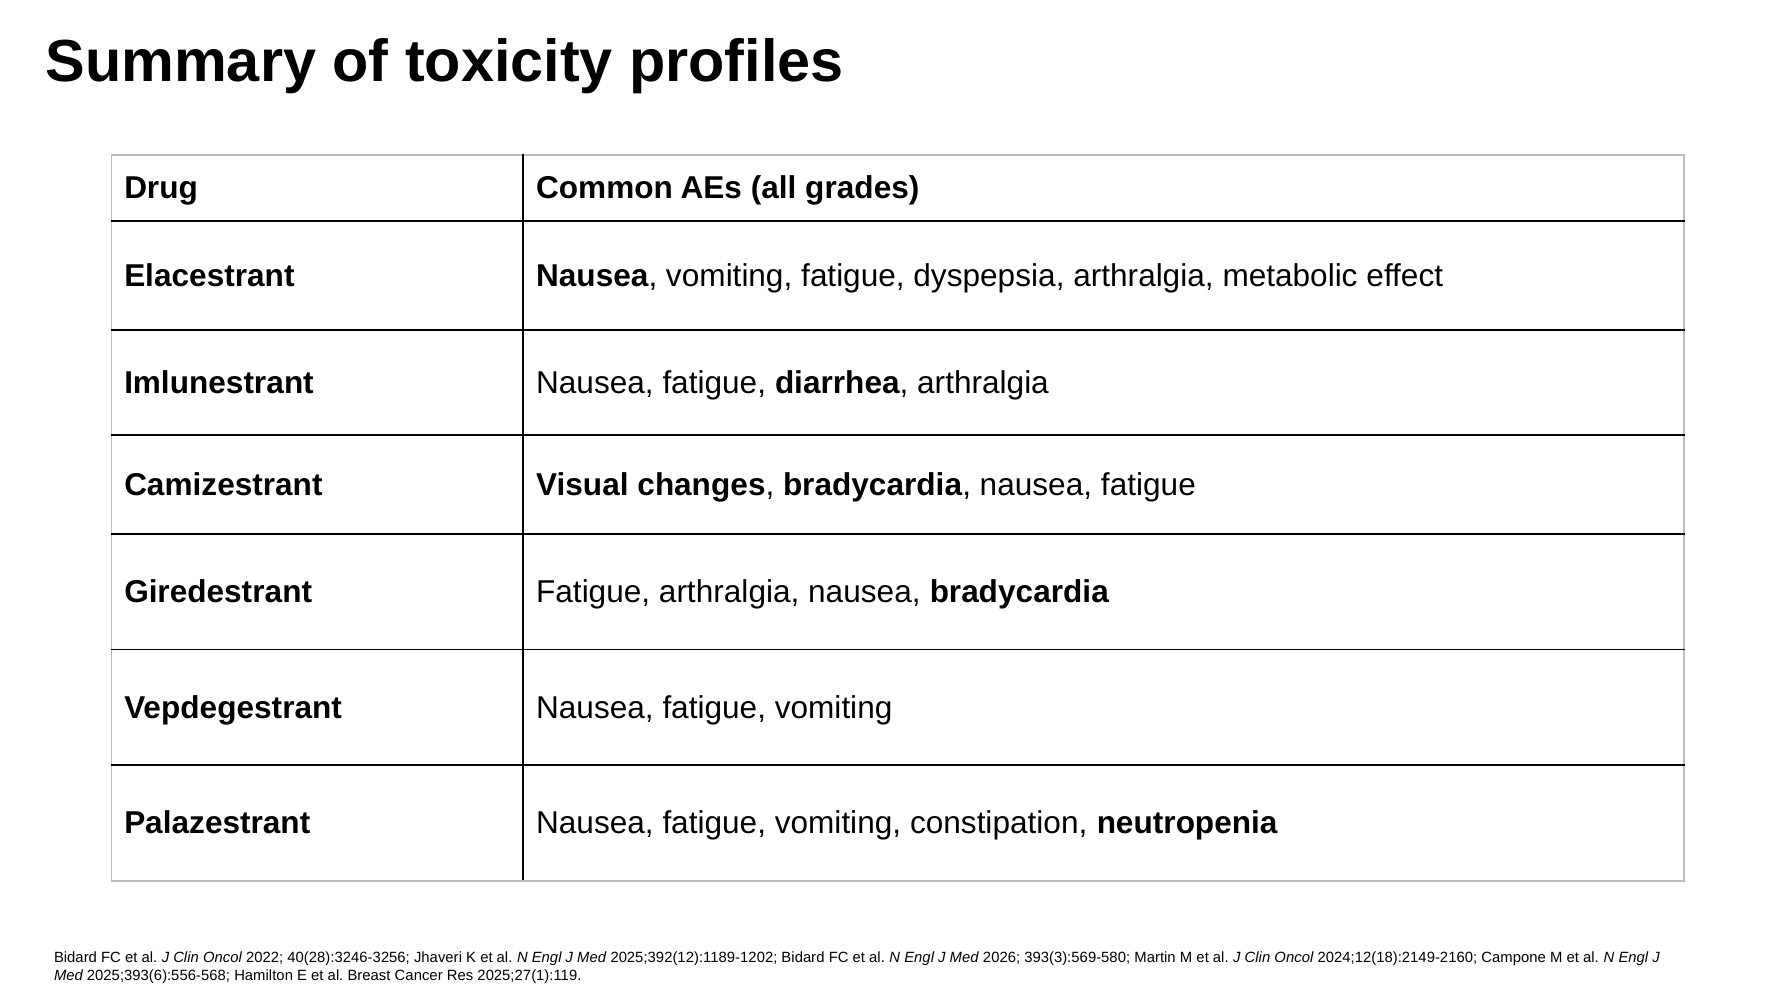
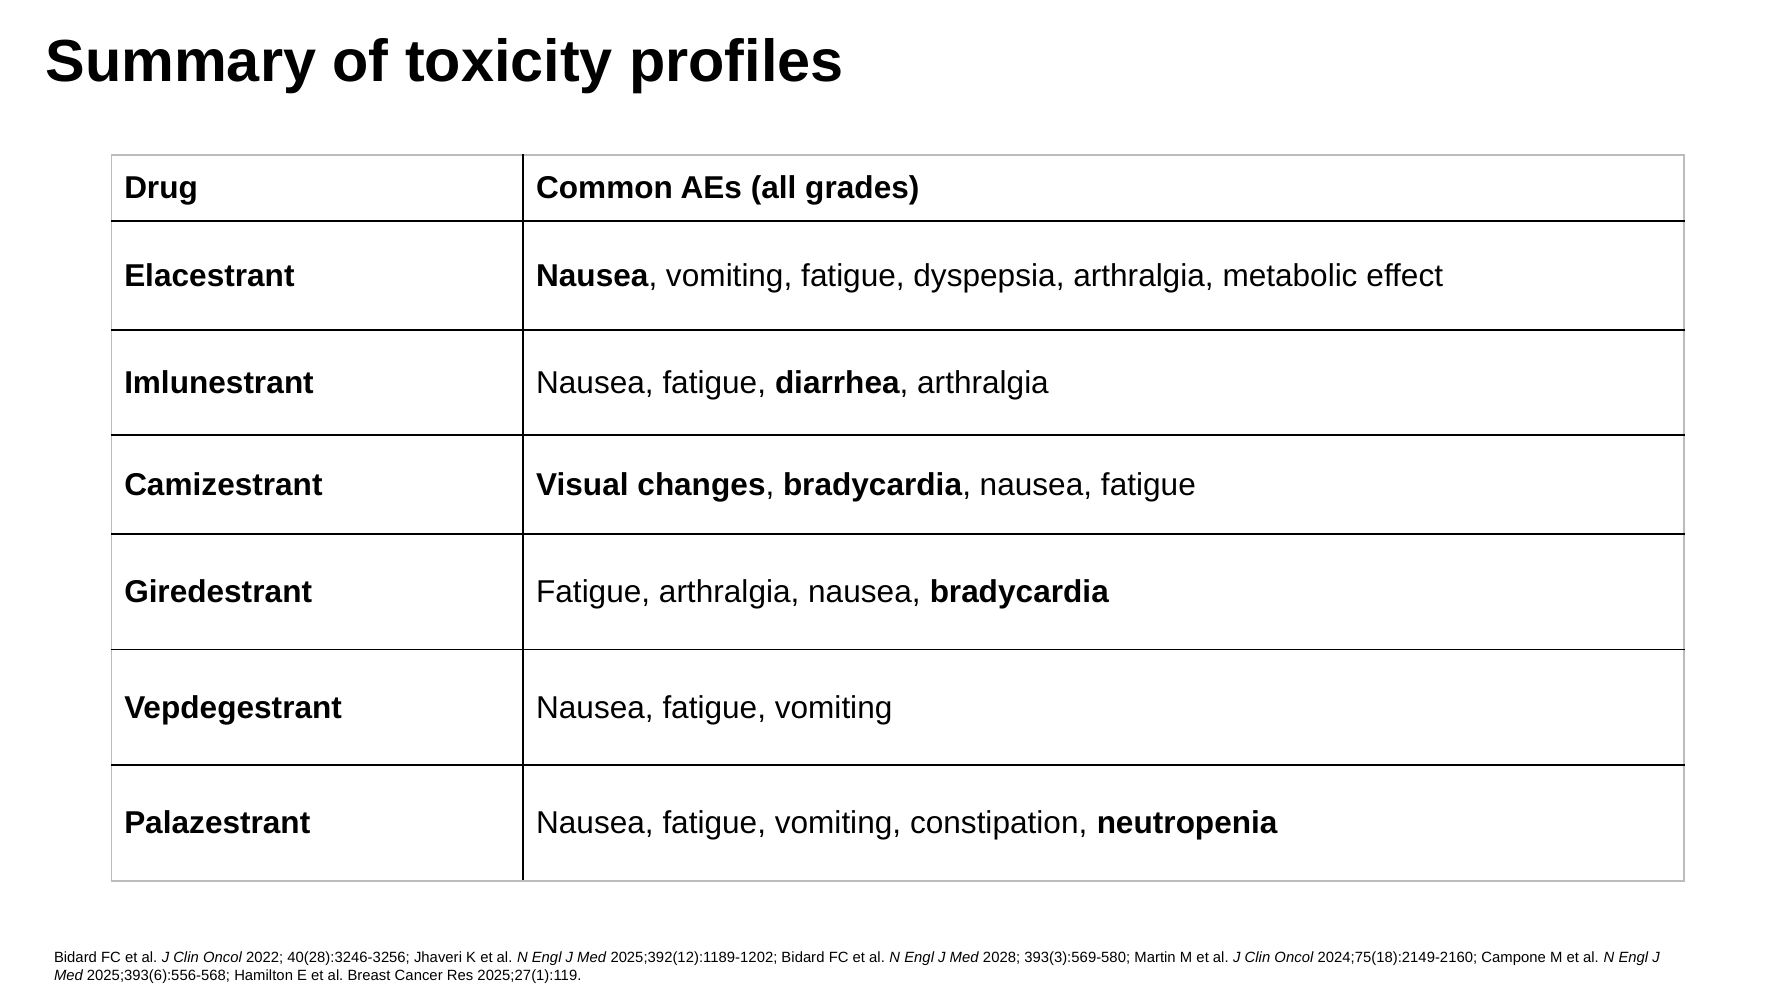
2026: 2026 -> 2028 (1002, 958)
2024;12(18):2149-2160: 2024;12(18):2149-2160 -> 2024;75(18):2149-2160 (1397, 958)
